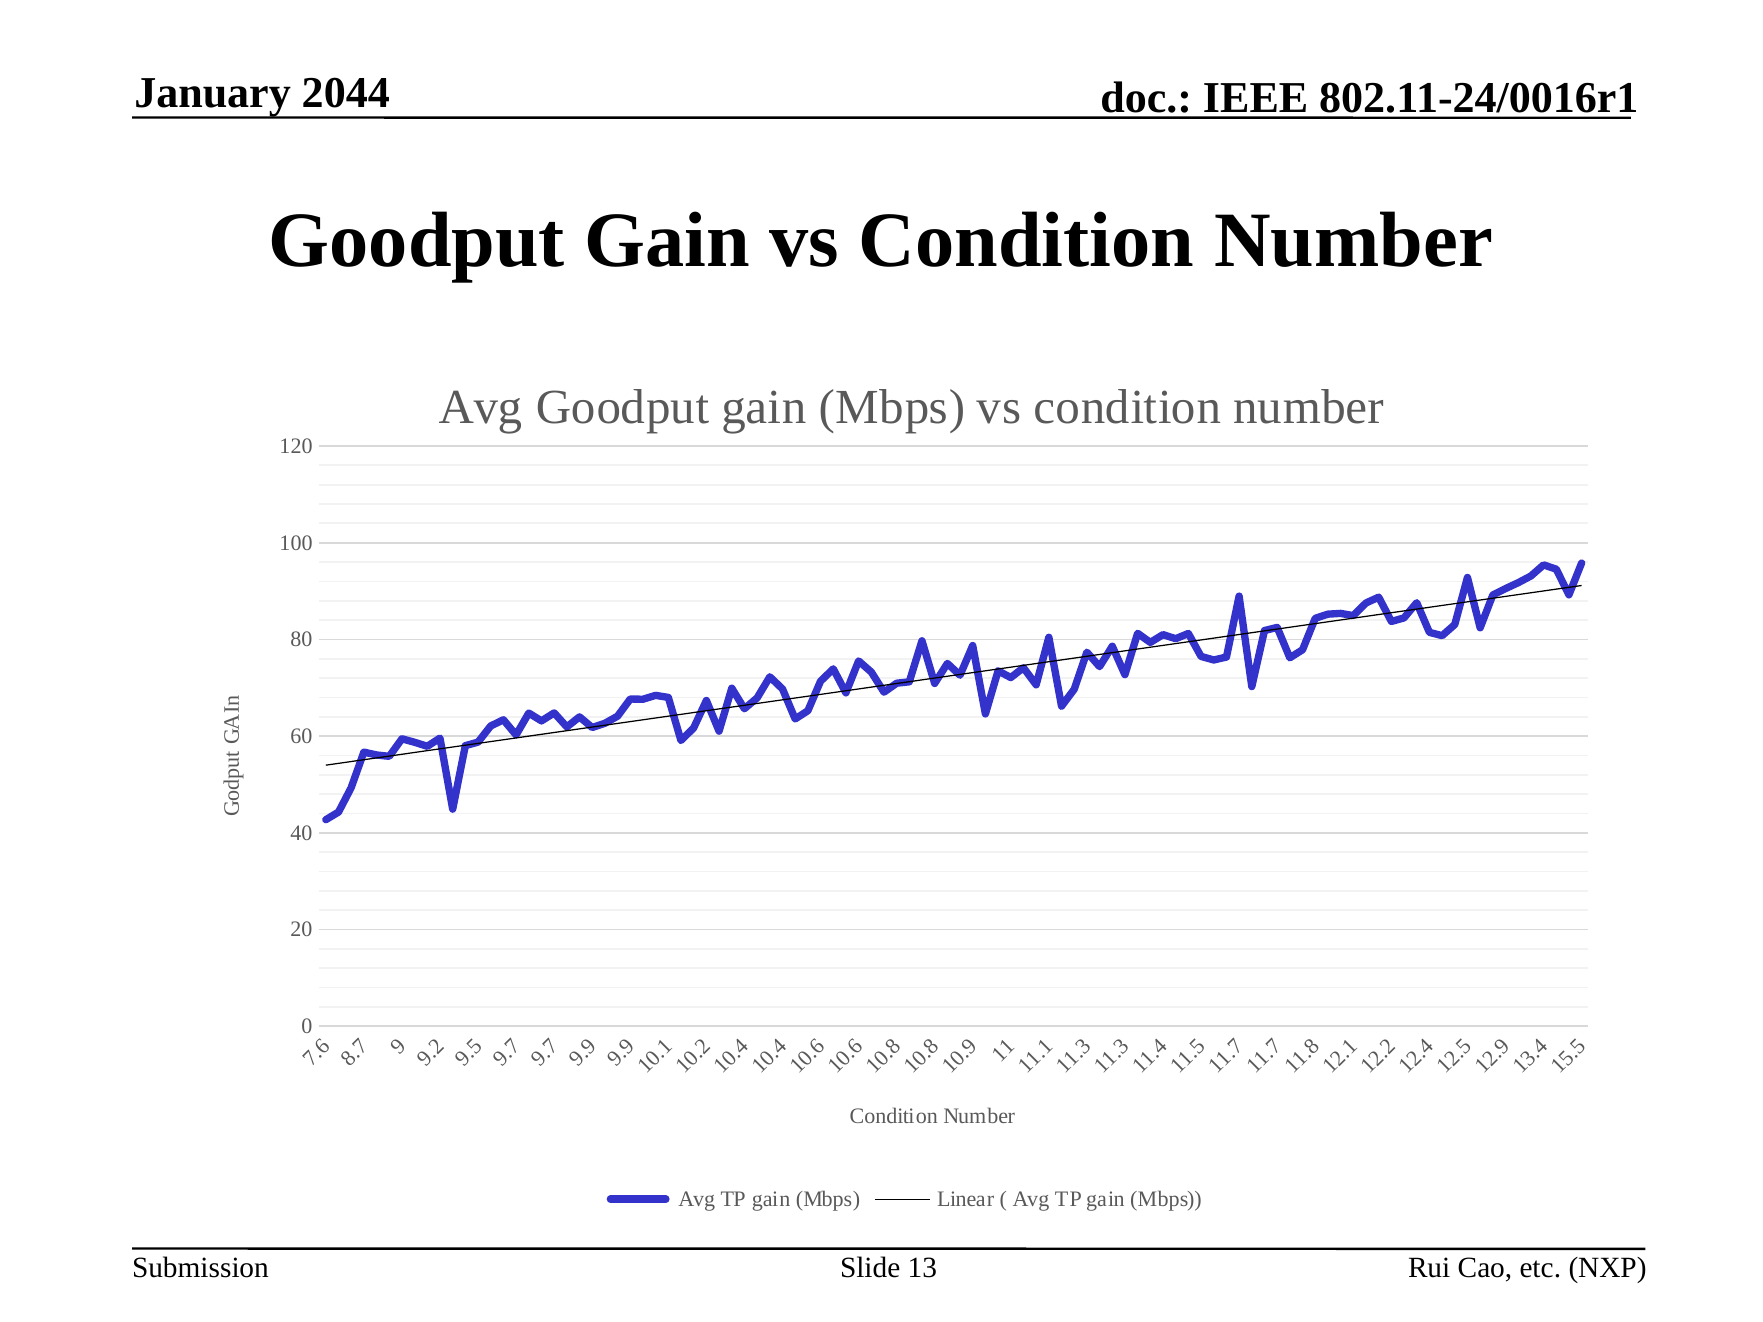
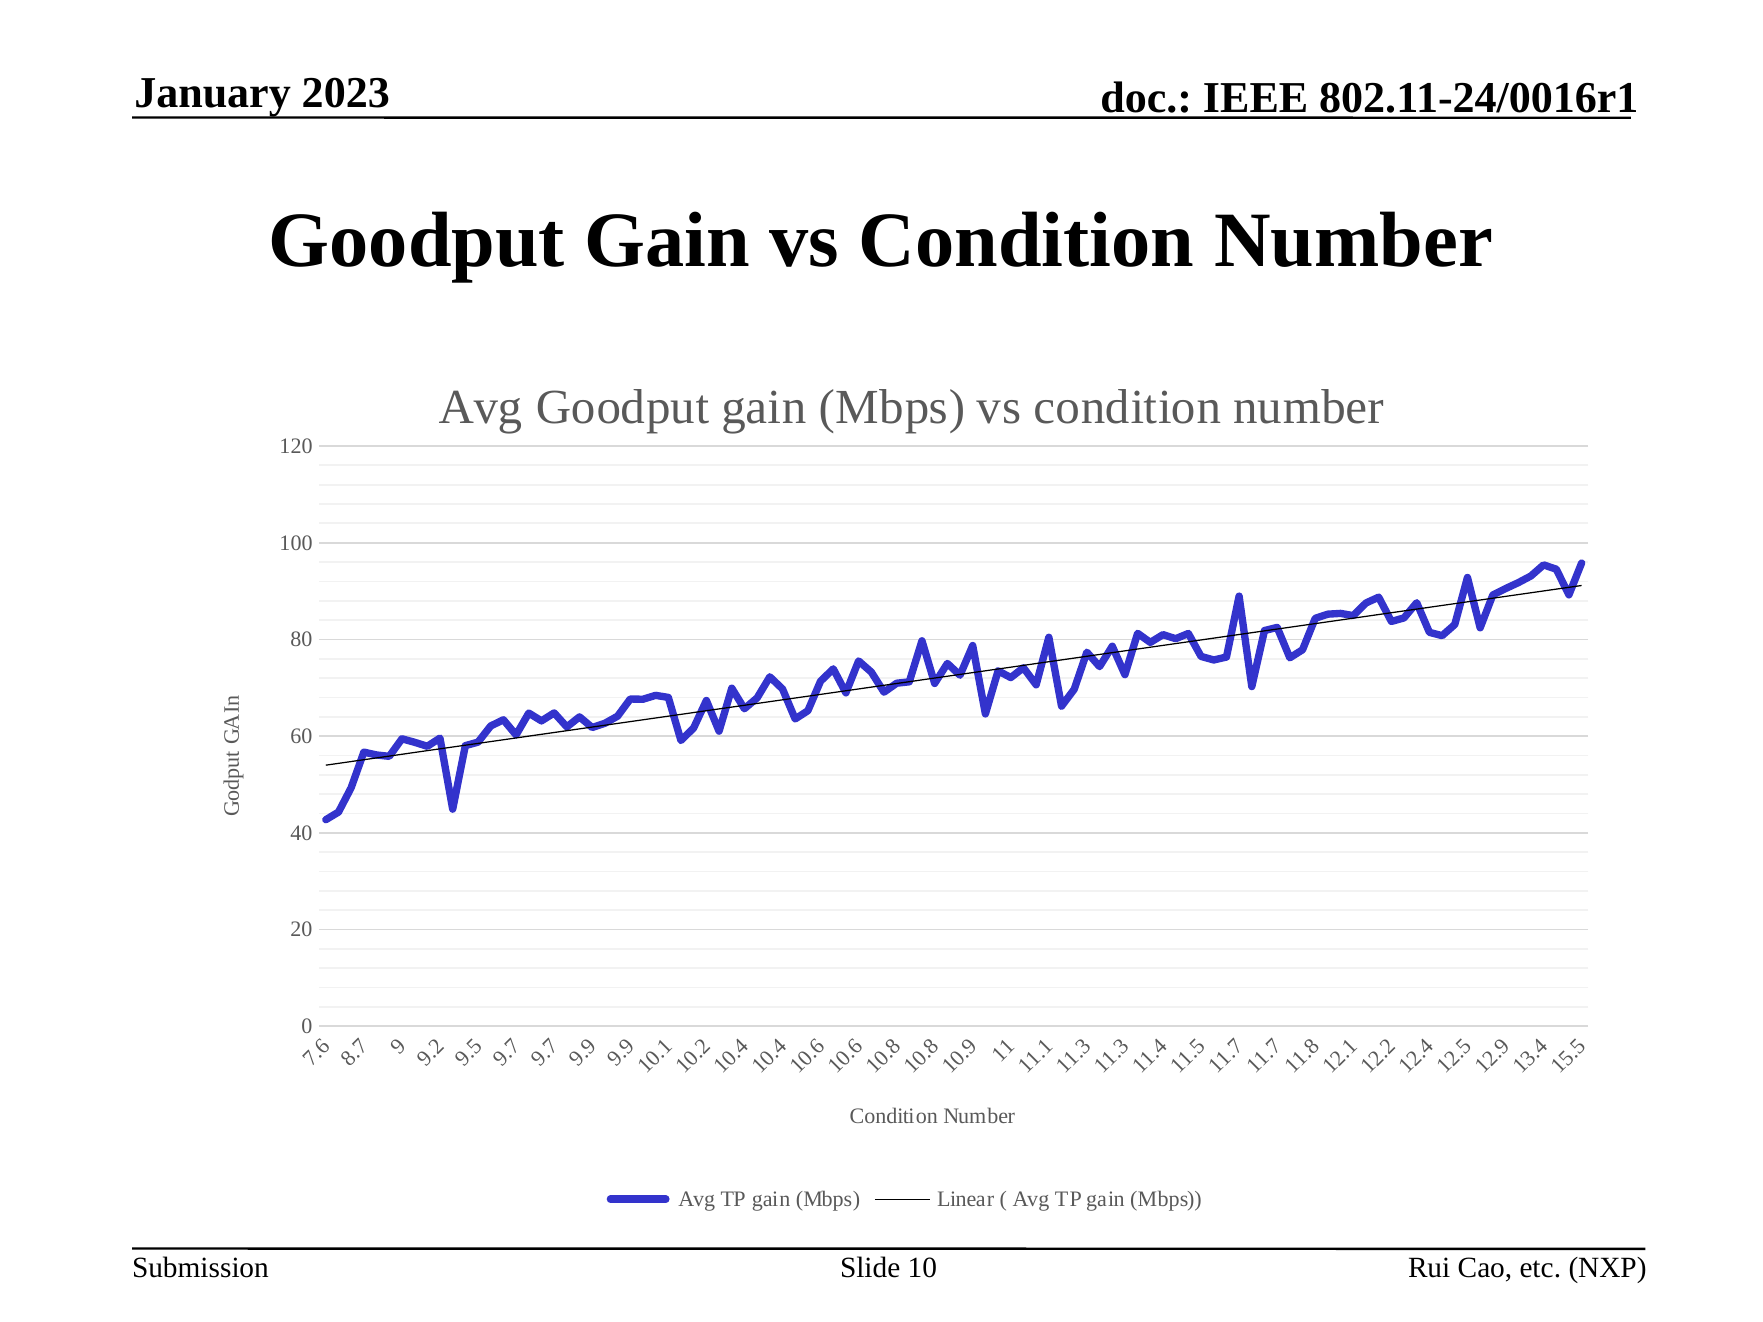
2044: 2044 -> 2023 (346, 93)
13: 13 -> 10 (922, 1268)
